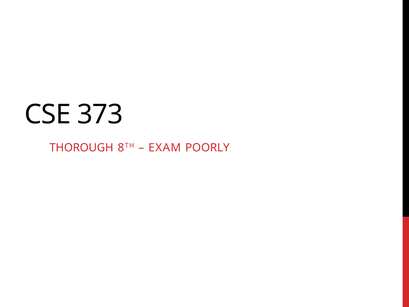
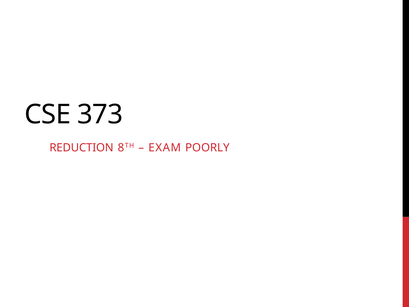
THOROUGH: THOROUGH -> REDUCTION (81, 148)
